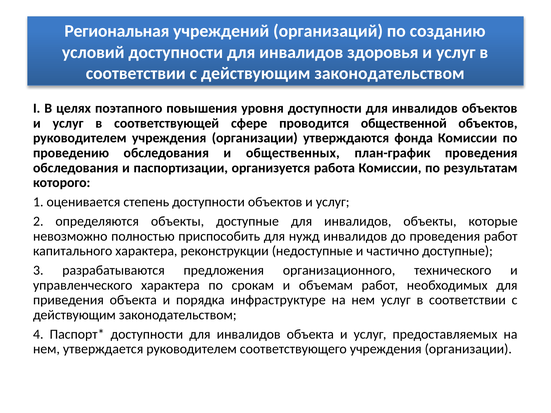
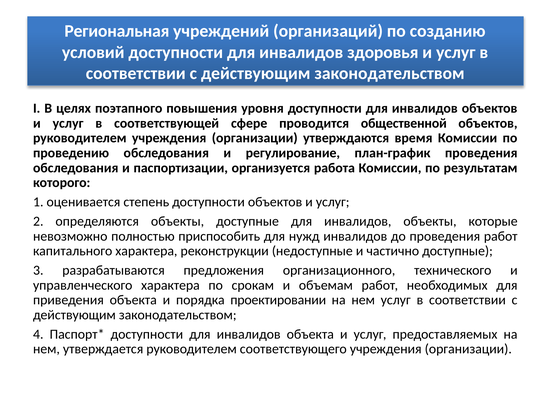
фонда: фонда -> время (414, 138)
общественных: общественных -> регулирование (293, 153)
инфраструктуре: инфраструктуре -> проектировании (278, 300)
